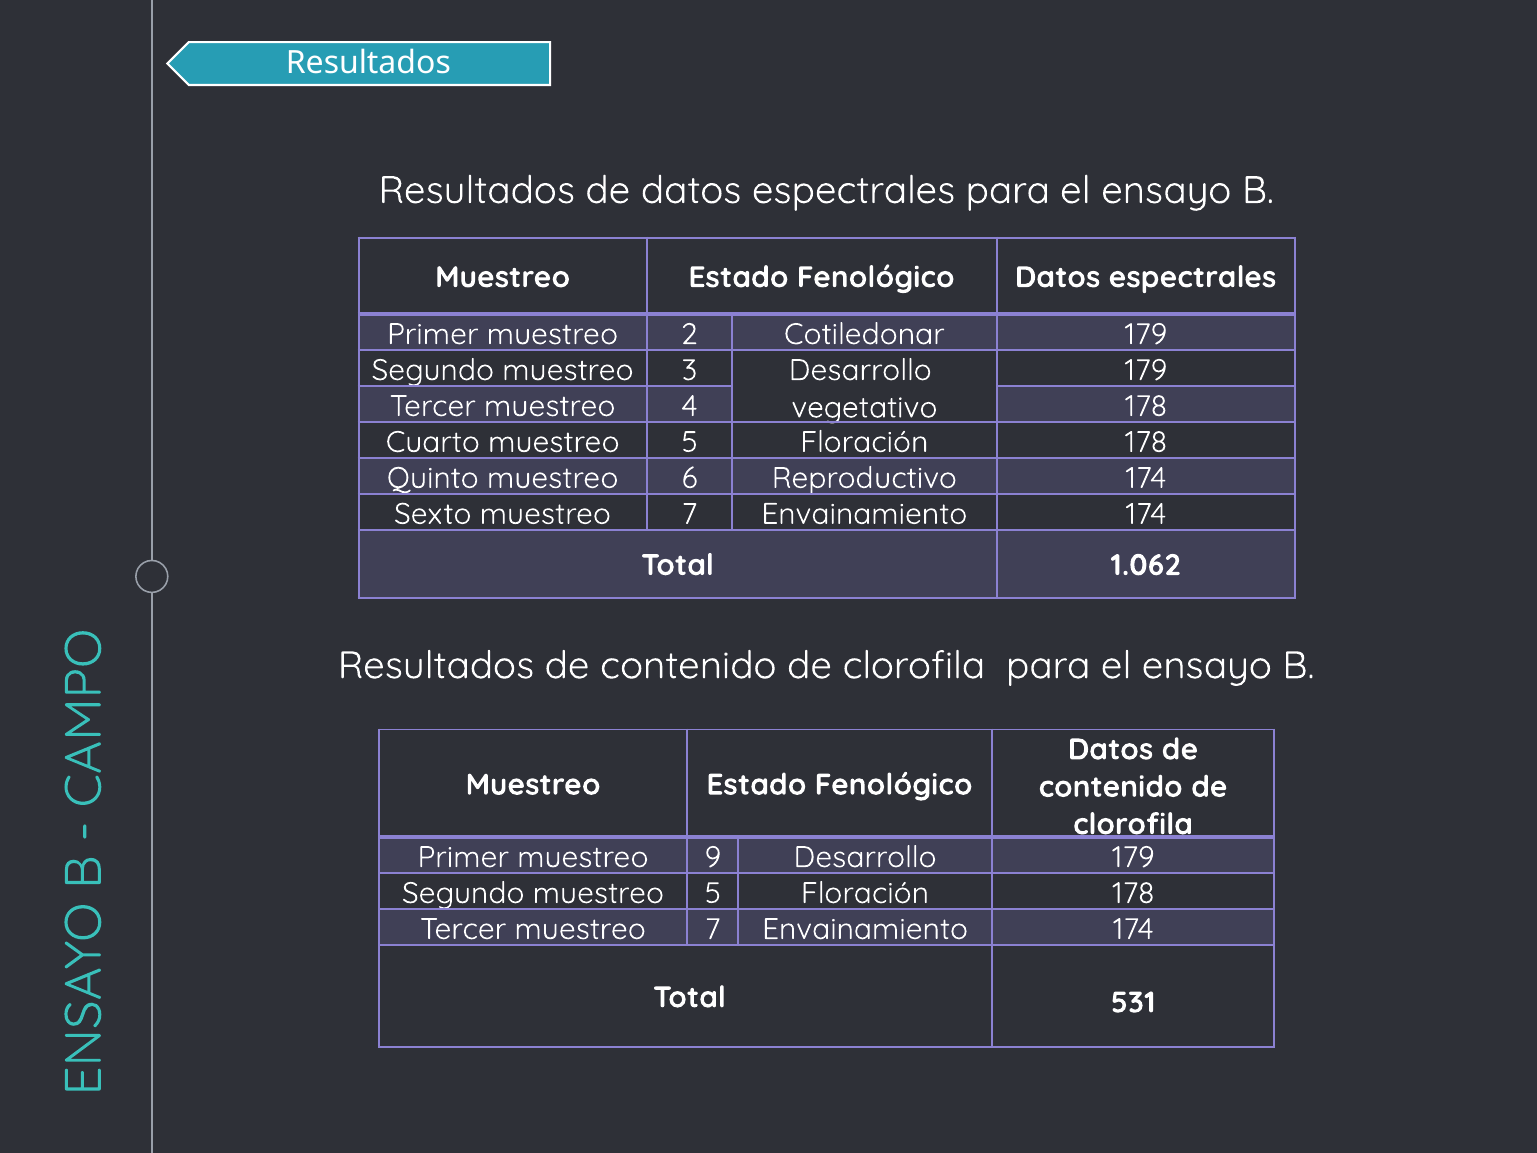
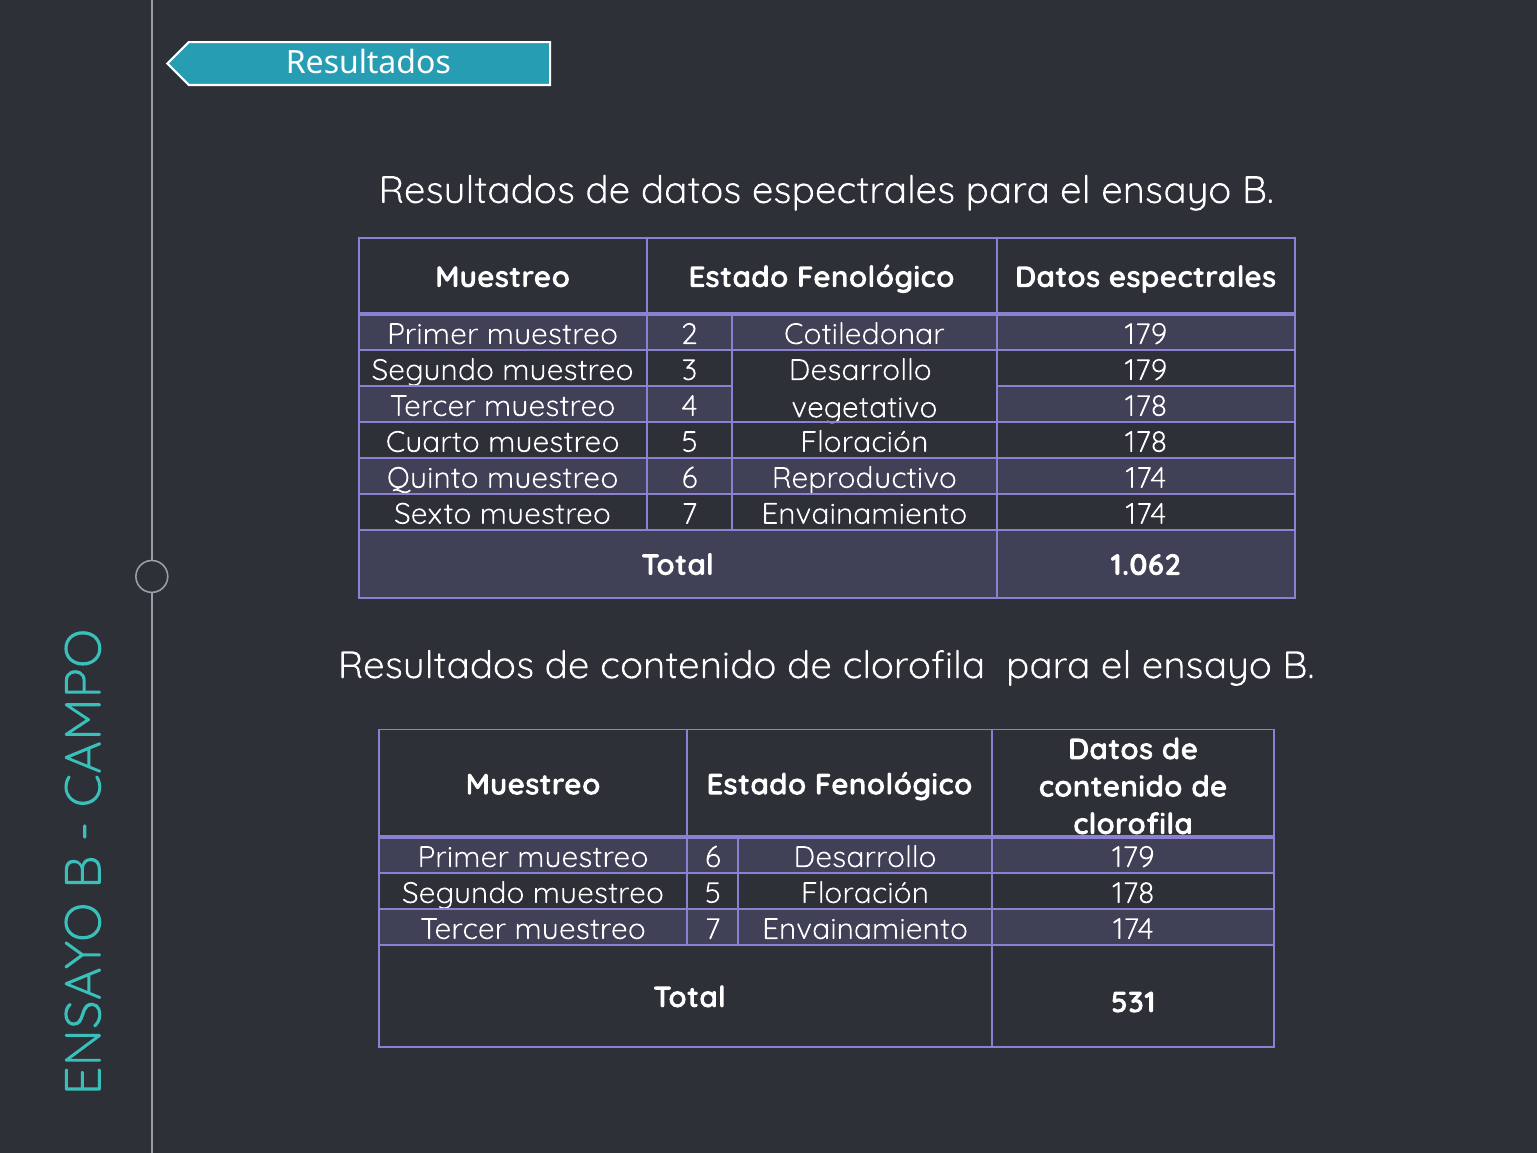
Primer muestreo 9: 9 -> 6 (713, 857)
